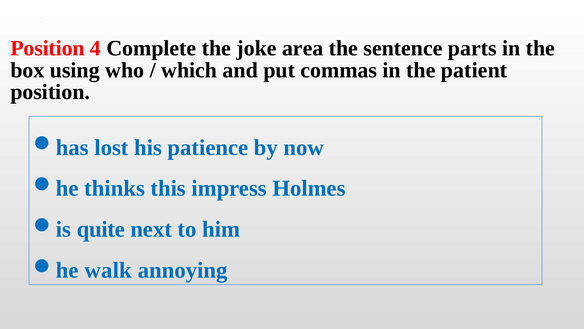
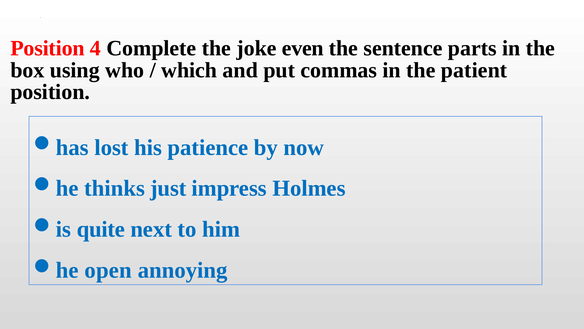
area: area -> even (303, 48)
this: this -> just (168, 188)
walk: walk -> open (108, 270)
